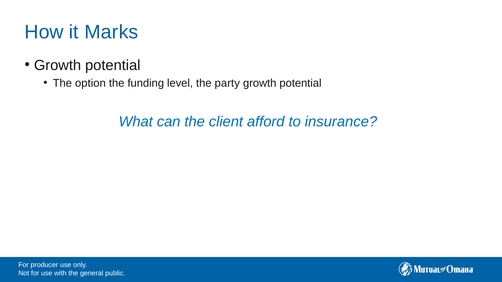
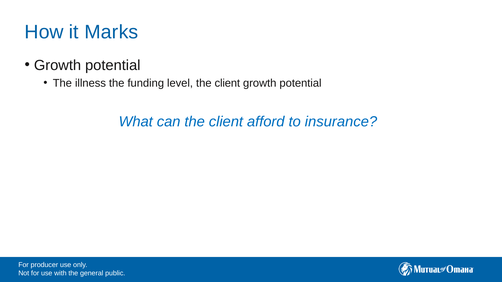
option: option -> illness (90, 83)
level the party: party -> client (227, 83)
